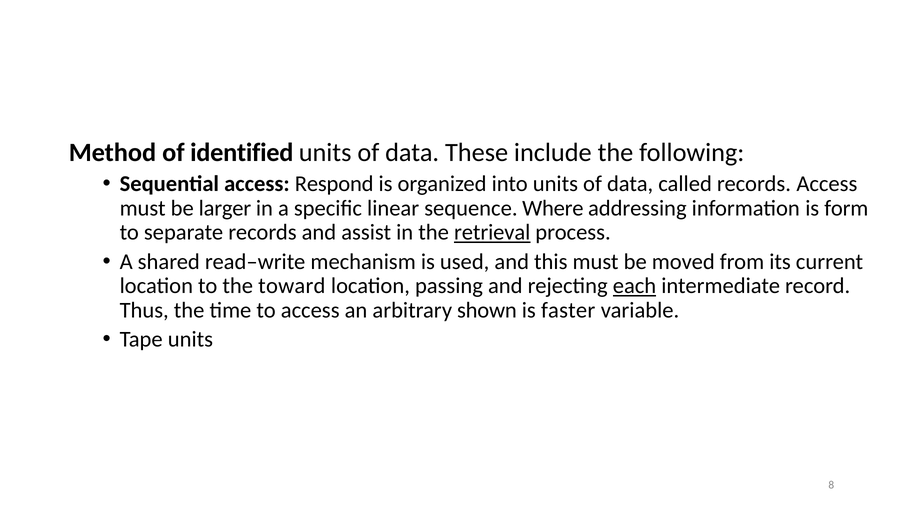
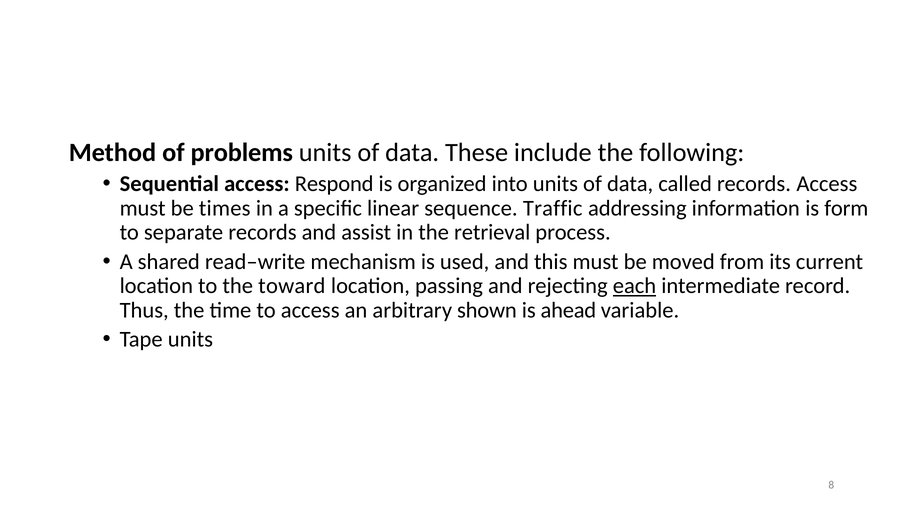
identified: identified -> problems (242, 153)
larger: larger -> times (225, 208)
Where: Where -> Traffic (553, 208)
retrieval underline: present -> none (492, 232)
faster: faster -> ahead (568, 310)
